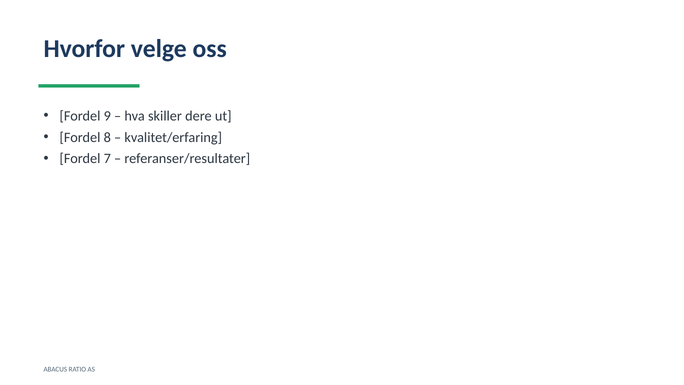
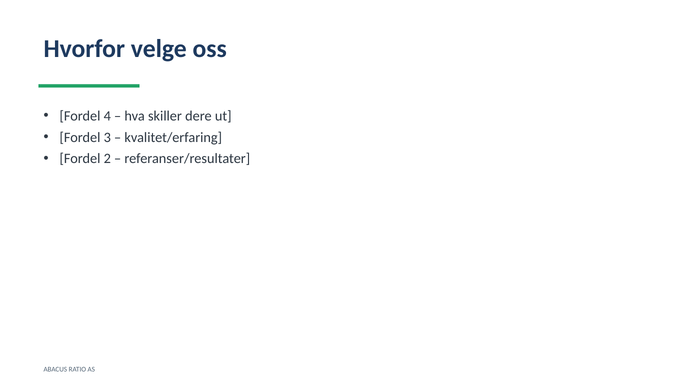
9: 9 -> 4 (107, 116)
8: 8 -> 3 (107, 137)
7: 7 -> 2 (107, 159)
